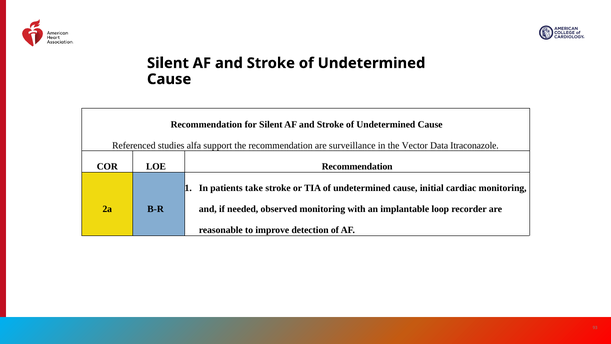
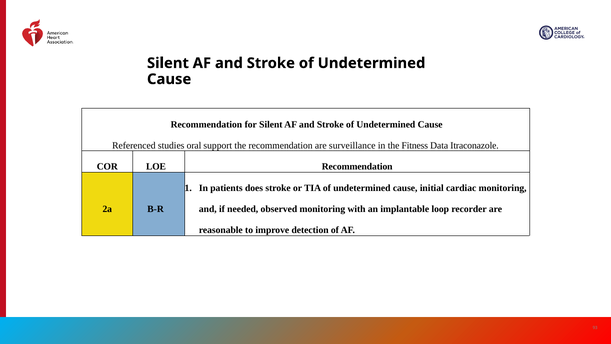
alfa: alfa -> oral (194, 145)
Vector: Vector -> Fitness (415, 145)
take: take -> does (254, 188)
